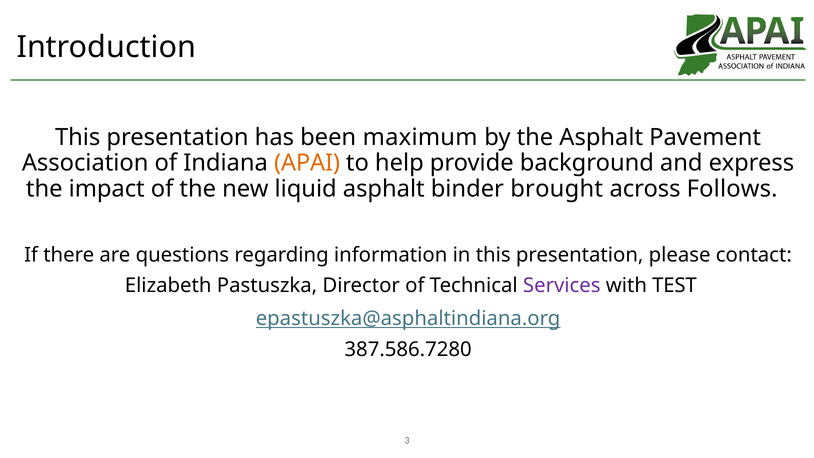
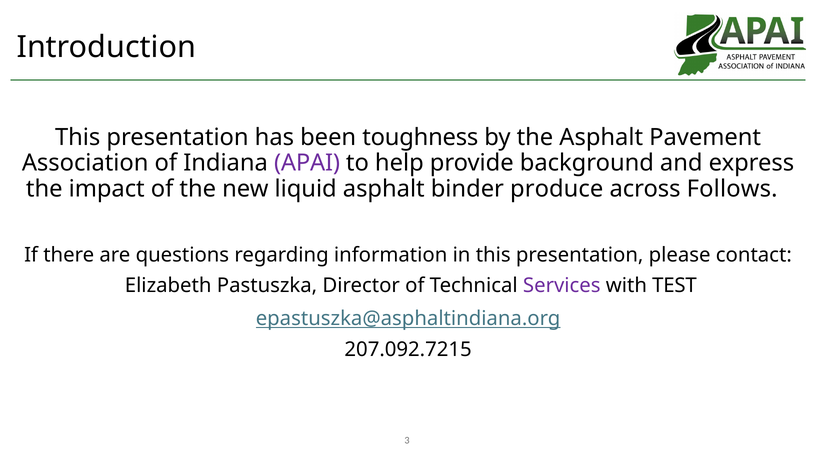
maximum: maximum -> toughness (420, 137)
APAI colour: orange -> purple (307, 163)
brought: brought -> produce (557, 189)
387.586.7280: 387.586.7280 -> 207.092.7215 (408, 349)
